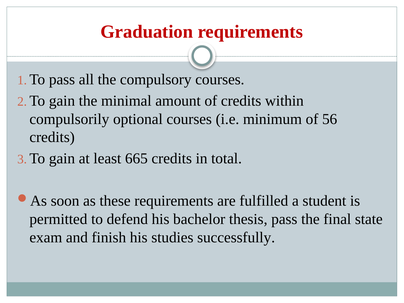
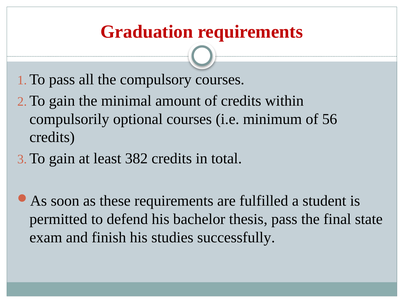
665: 665 -> 382 (136, 158)
